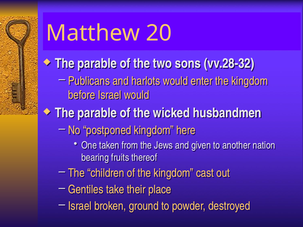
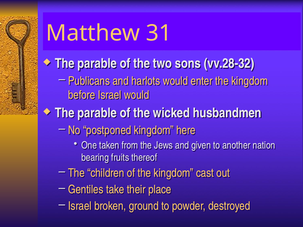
20: 20 -> 31 (159, 33)
